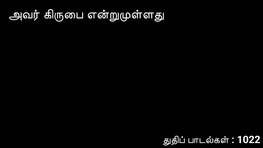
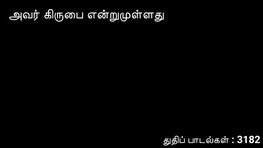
1022: 1022 -> 3182 (249, 140)
